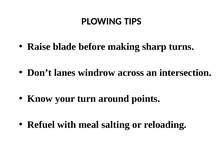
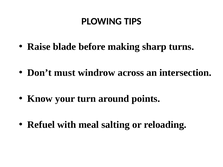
lanes: lanes -> must (65, 73)
